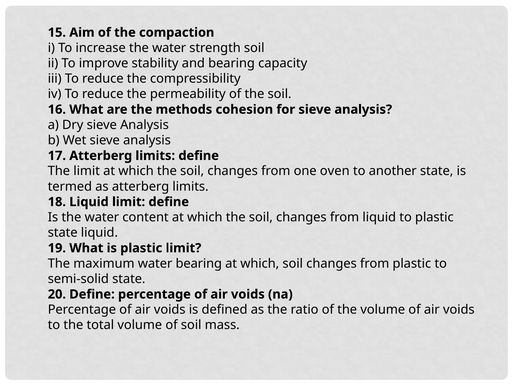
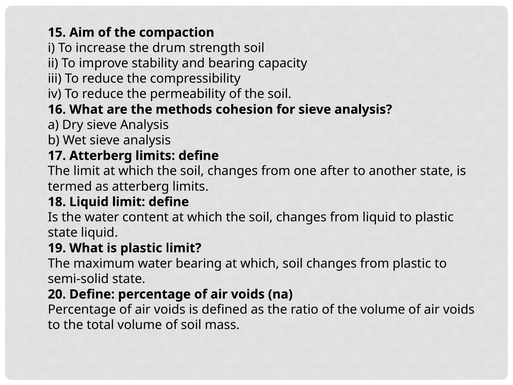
increase the water: water -> drum (169, 48)
oven: oven -> after (335, 171)
